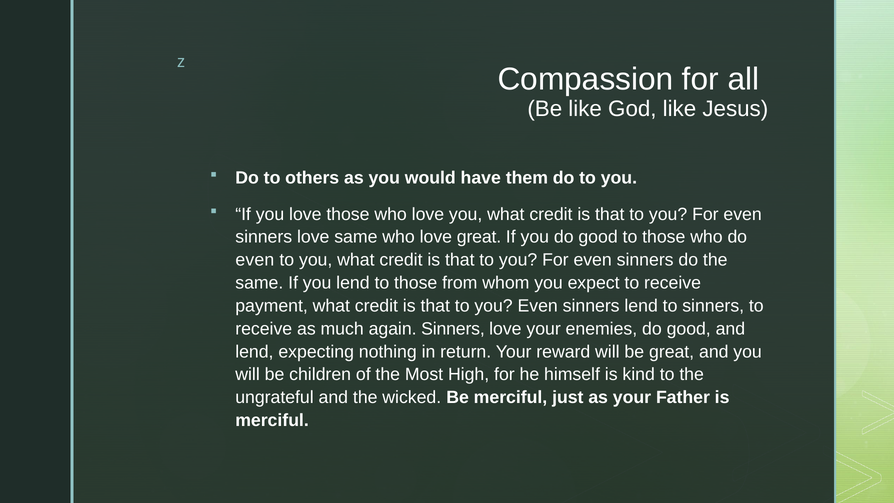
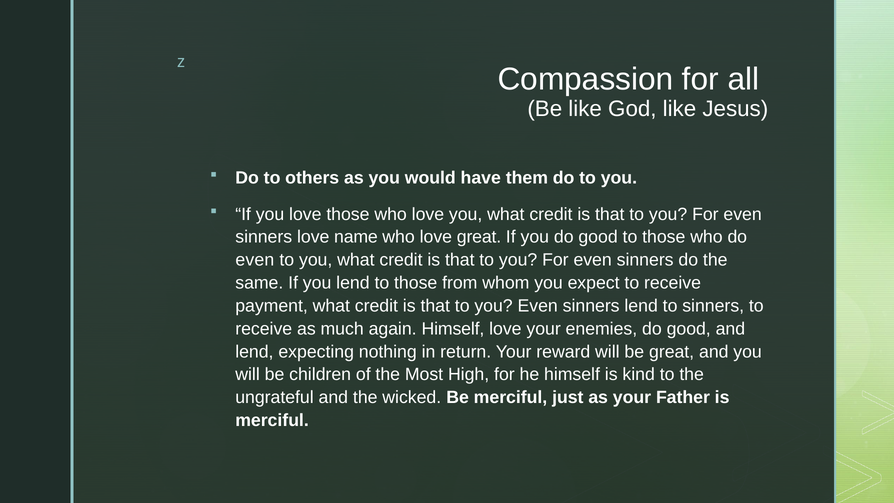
love same: same -> name (356, 237)
again Sinners: Sinners -> Himself (453, 329)
